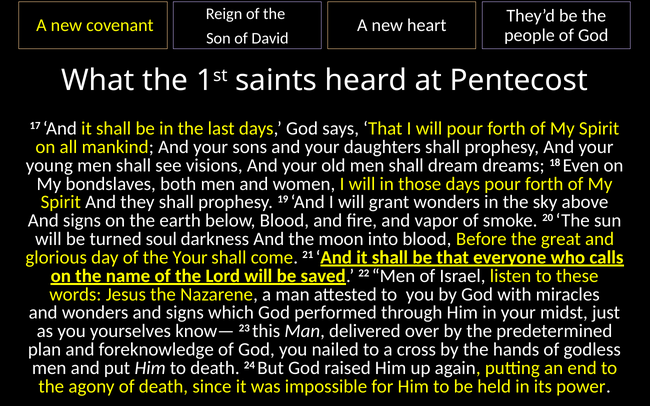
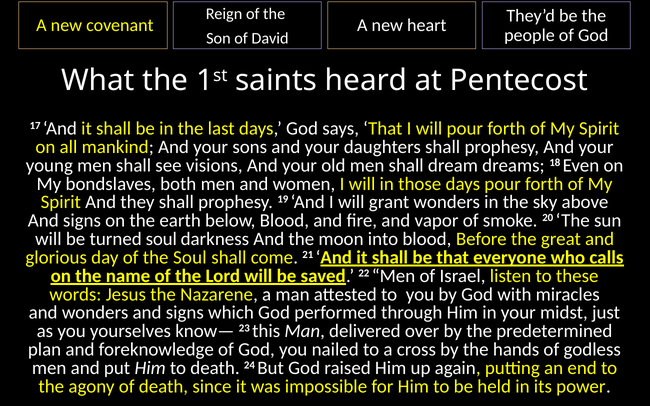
the Your: Your -> Soul (190, 258)
